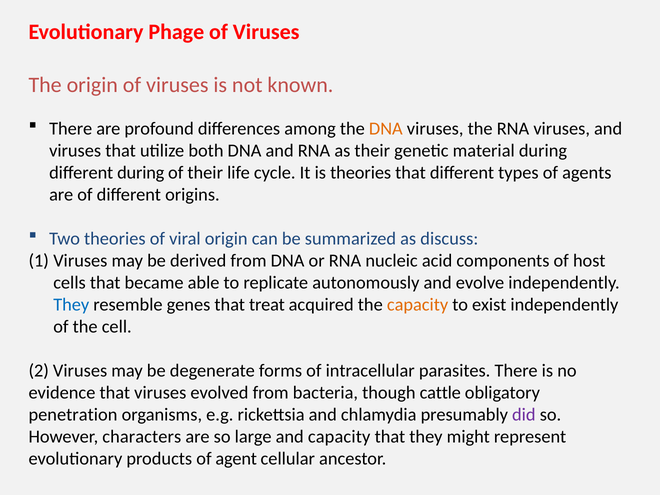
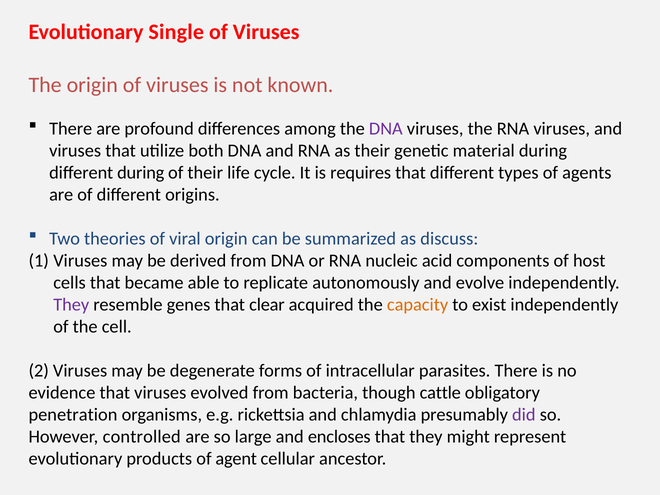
Phage: Phage -> Single (176, 32)
DNA colour: orange -> purple (386, 129)
is theories: theories -> requires (361, 173)
They colour: blue -> purple (71, 305)
treat: treat -> clear (267, 305)
characters: characters -> controlled (142, 437)
and capacity: capacity -> encloses (339, 437)
